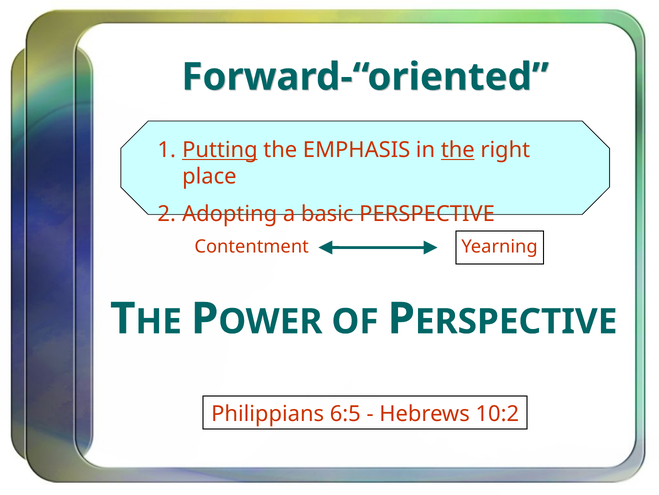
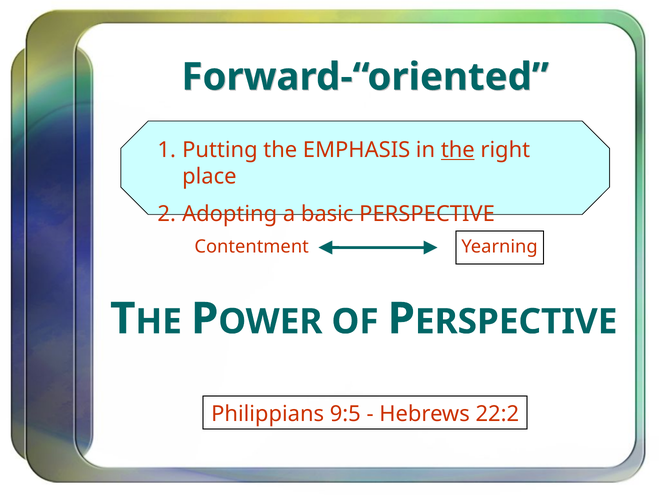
Putting underline: present -> none (220, 150)
6:5: 6:5 -> 9:5 (345, 413)
10:2: 10:2 -> 22:2 (497, 413)
